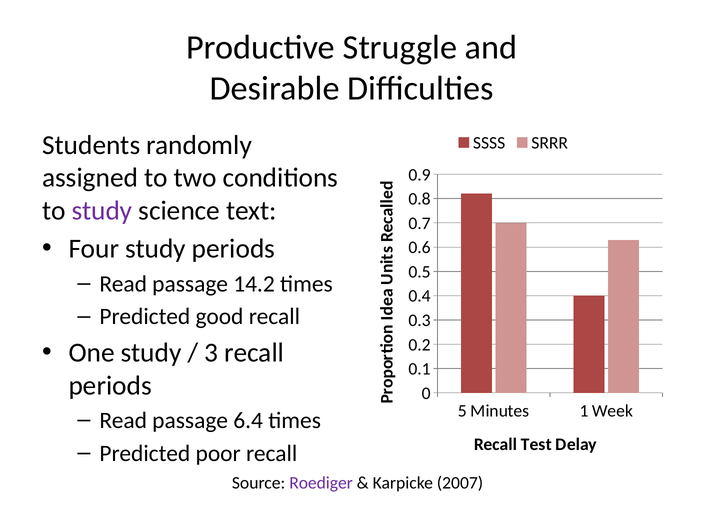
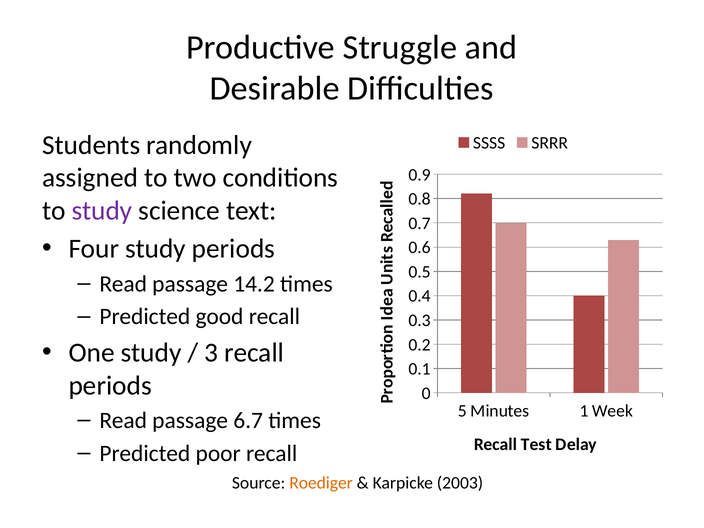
6.4: 6.4 -> 6.7 (248, 421)
Roediger colour: purple -> orange (321, 483)
2007: 2007 -> 2003 (460, 483)
